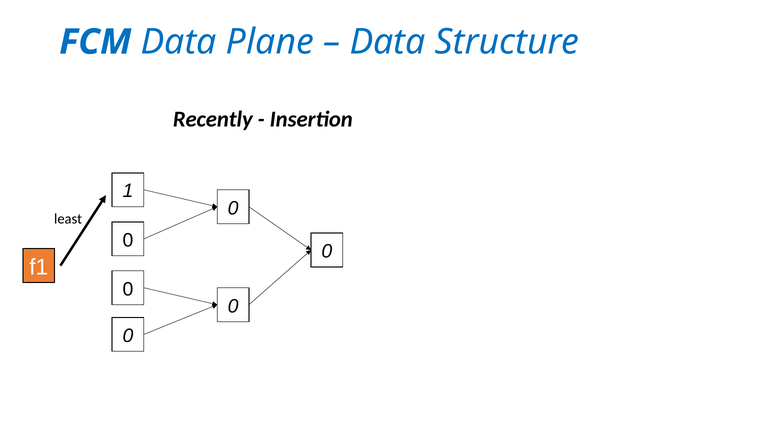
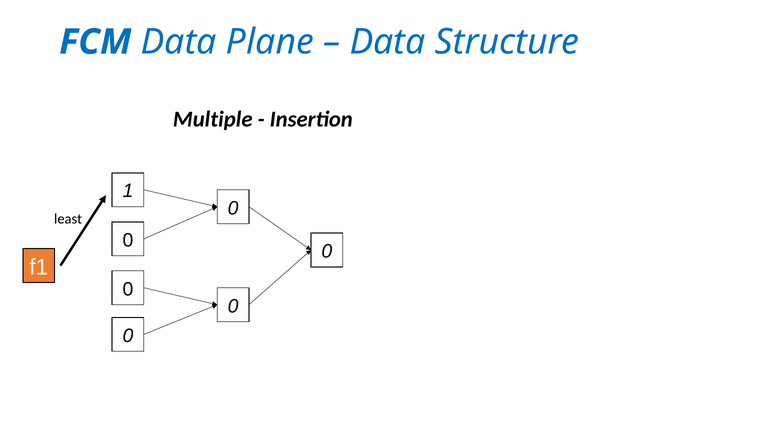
Recently: Recently -> Multiple (213, 119)
